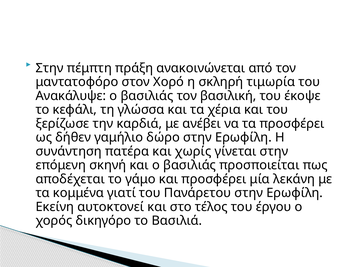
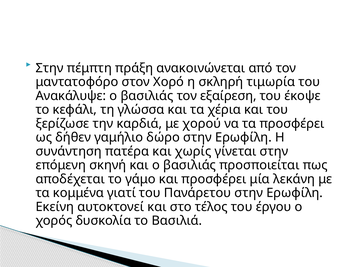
βασιλική: βασιλική -> εξαίρεση (228, 96)
ανέβει: ανέβει -> χορού (202, 124)
δικηγόρο: δικηγόρο -> δυσκολία (103, 221)
